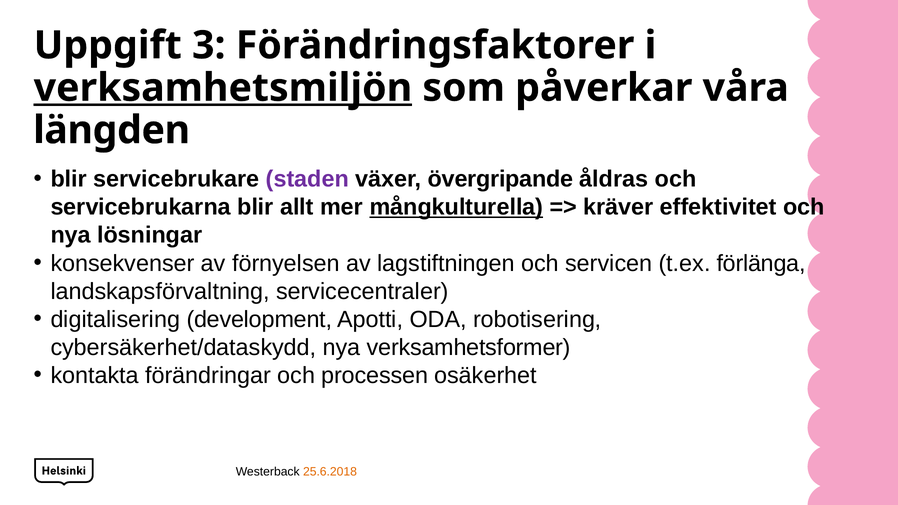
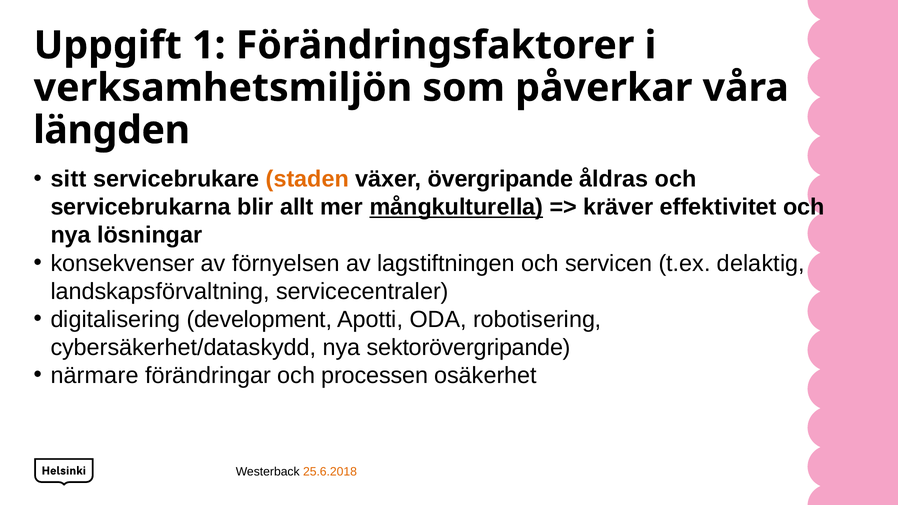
3: 3 -> 1 (209, 45)
verksamhetsmiljön underline: present -> none (223, 88)
blir: blir -> sitt (69, 179)
staden colour: purple -> orange (307, 179)
förlänga: förlänga -> delaktig (761, 263)
verksamhetsformer: verksamhetsformer -> sektorövergripande (469, 348)
kontakta: kontakta -> närmare (95, 376)
